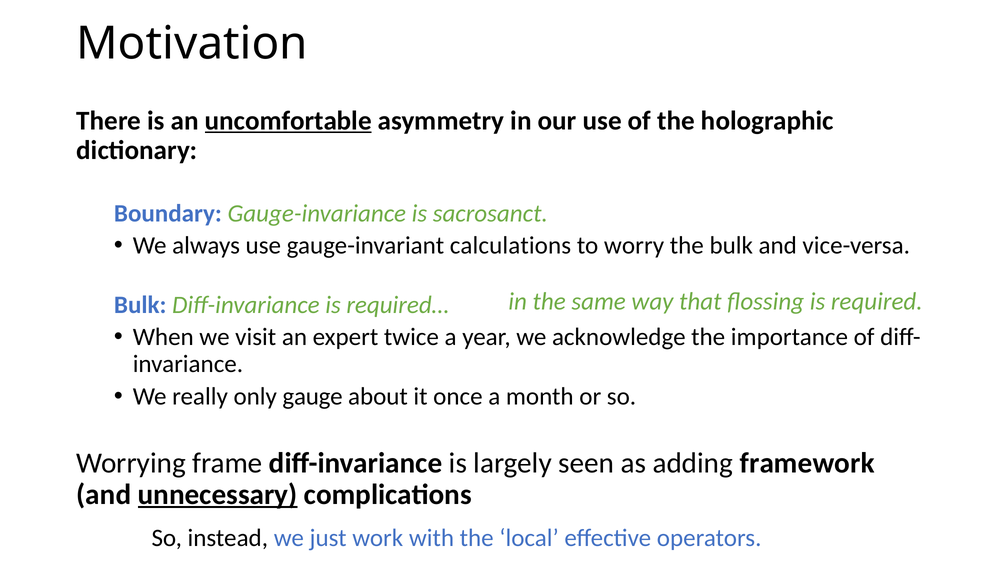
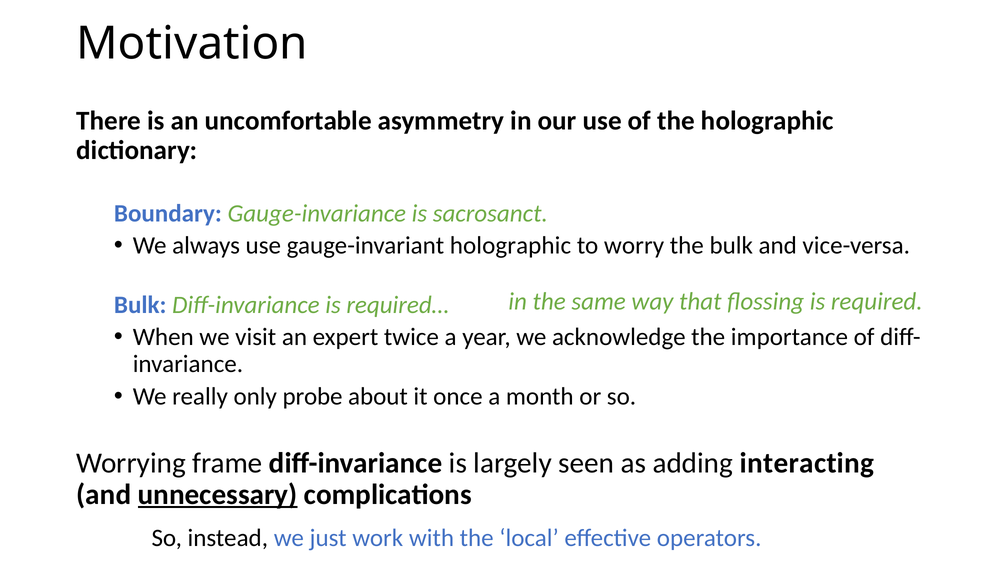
uncomfortable underline: present -> none (288, 121)
gauge-invariant calculations: calculations -> holographic (510, 246)
gauge: gauge -> probe (313, 397)
framework: framework -> interacting (807, 464)
